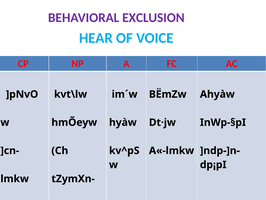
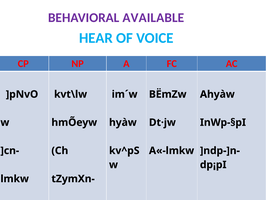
EXCLUSION: EXCLUSION -> AVAILABLE (153, 18)
